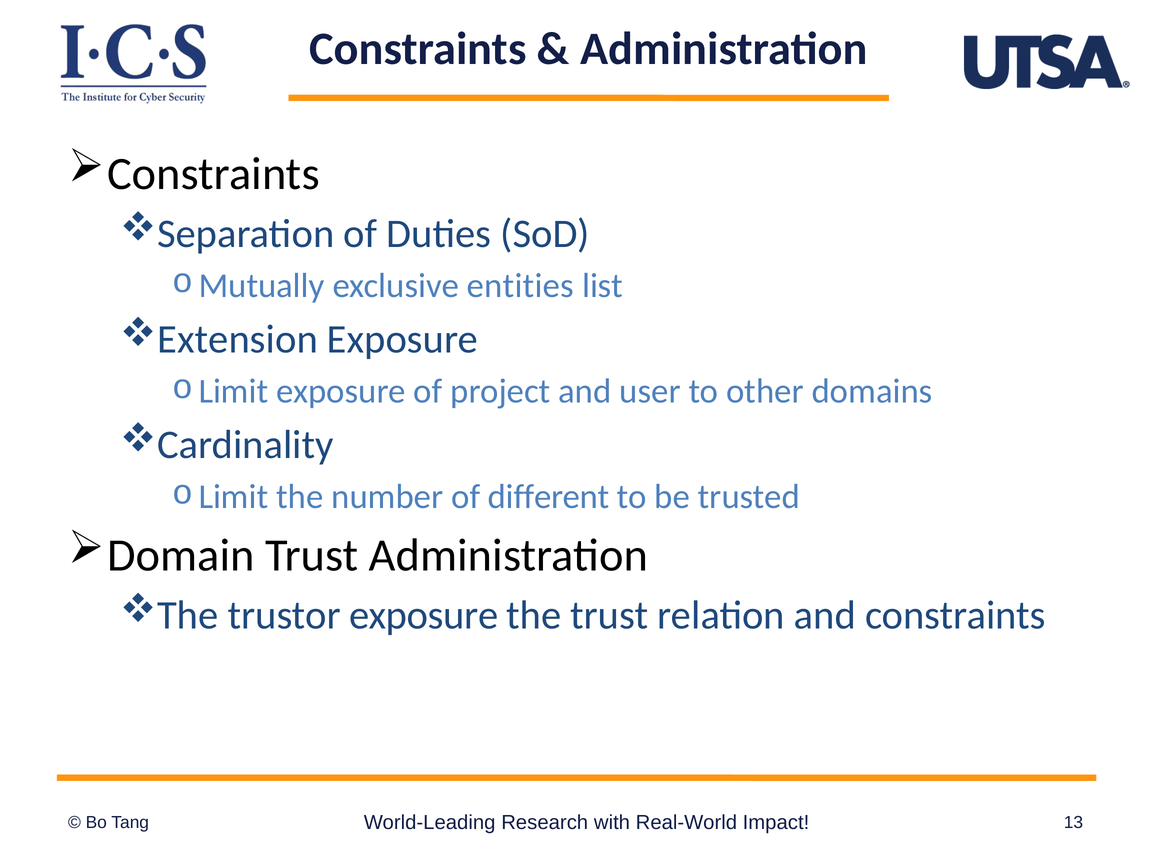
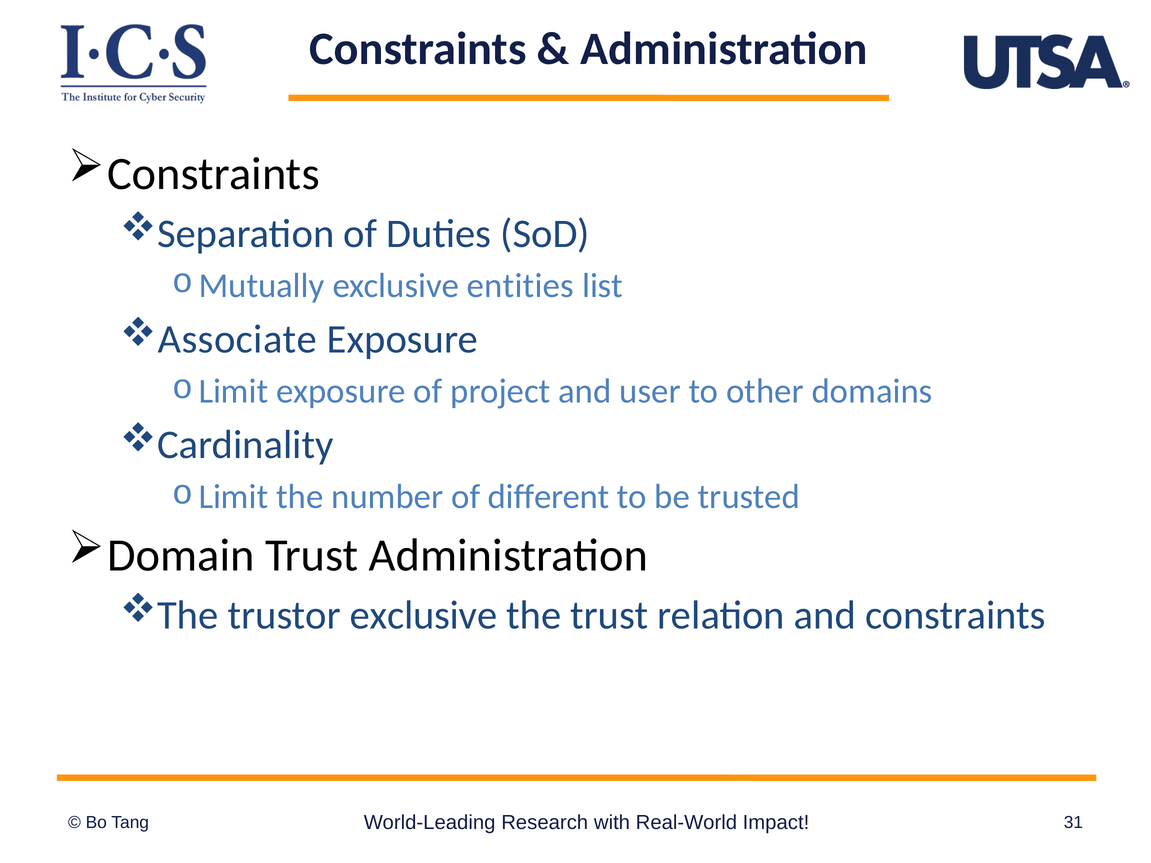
Extension: Extension -> Associate (237, 339)
trustor exposure: exposure -> exclusive (424, 616)
13: 13 -> 31 (1073, 823)
